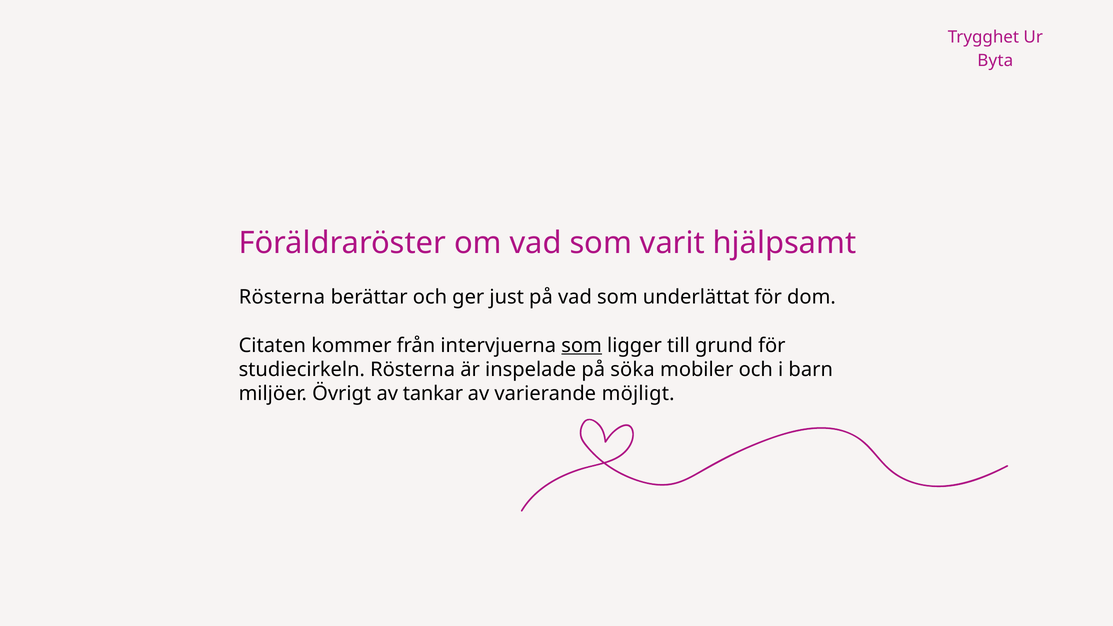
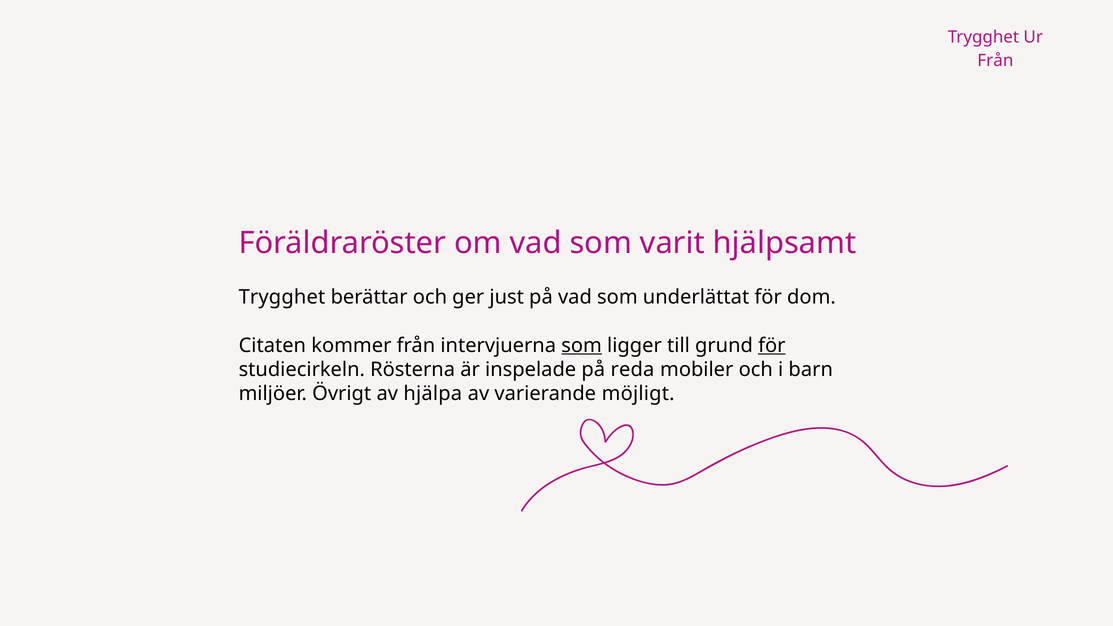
Byta: Byta -> Från (995, 61)
Rösterna: Rösterna -> Trygghet (282, 297)
för underline: none -> present (772, 346)
söka: söka -> reda (632, 370)
tankar: tankar -> hjälpa (433, 394)
